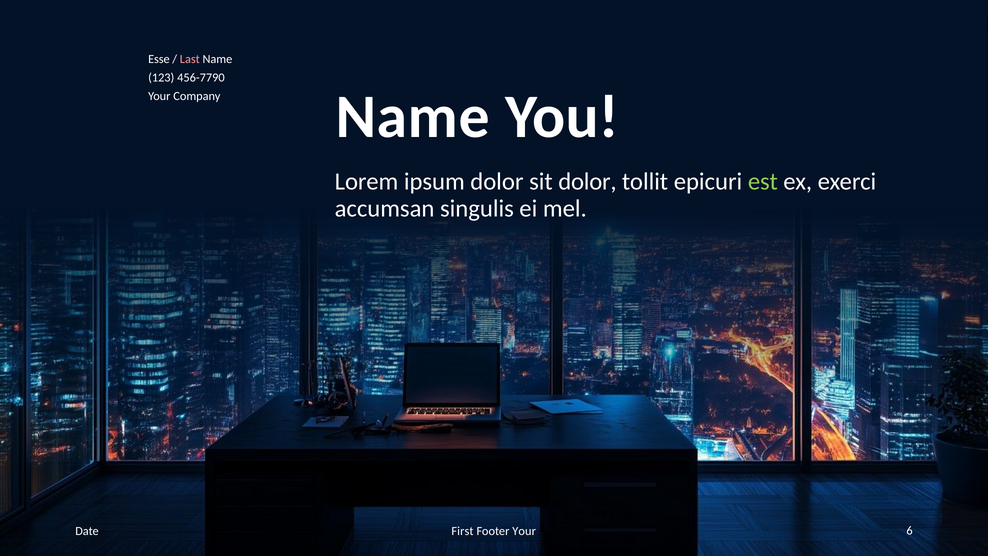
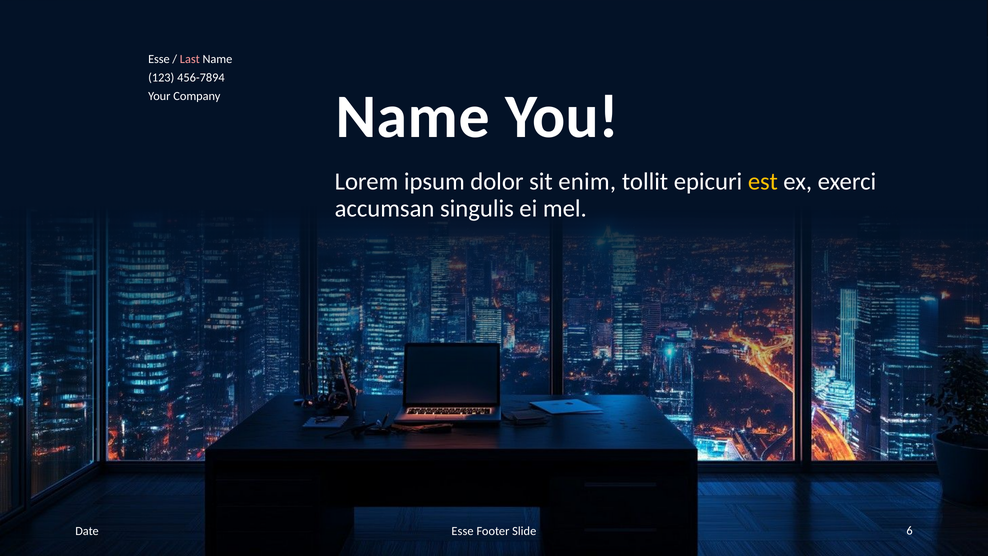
456-7790: 456-7790 -> 456-7894 (201, 78)
sit dolor: dolor -> enim (587, 182)
est colour: light green -> yellow (763, 182)
Date First: First -> Esse (463, 531)
Footer Your: Your -> Slide (524, 531)
